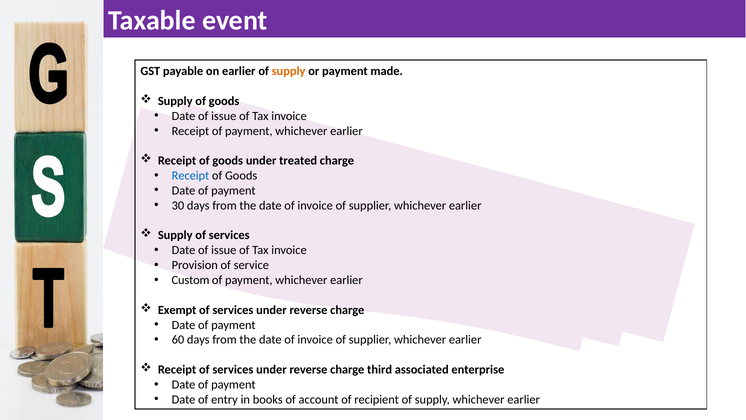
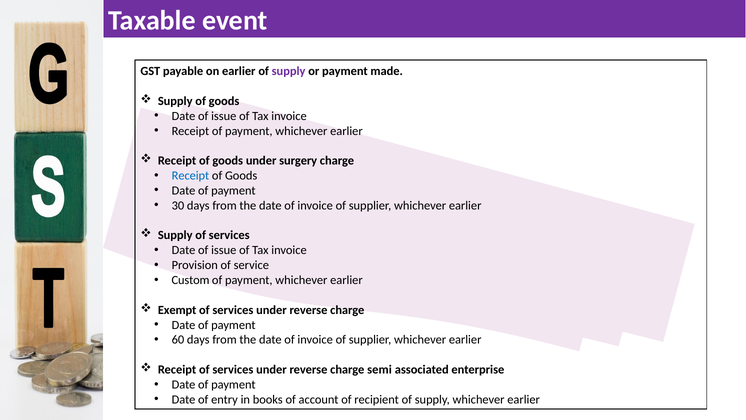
supply colour: orange -> purple (289, 71)
treated: treated -> surgery (298, 161)
third: third -> semi (380, 369)
